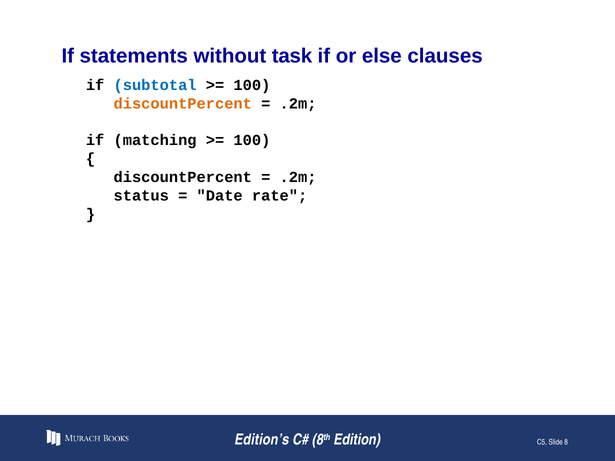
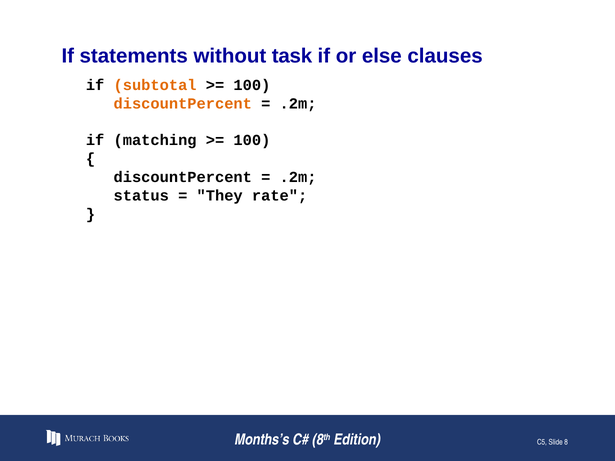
subtotal colour: blue -> orange (155, 85)
Date: Date -> They (220, 196)
Edition’s: Edition’s -> Months’s (262, 440)
